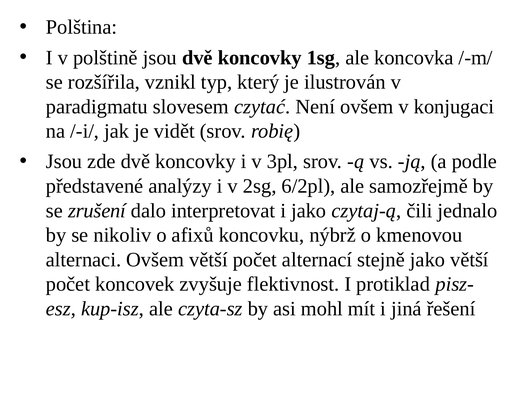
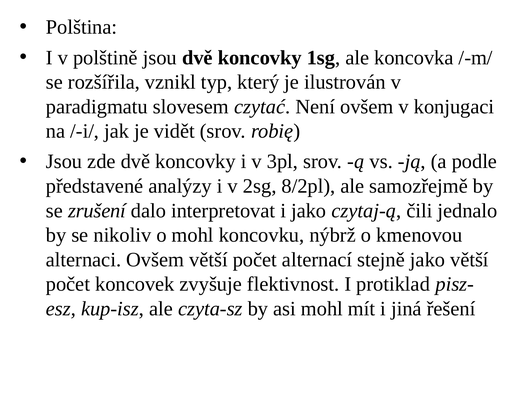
6/2pl: 6/2pl -> 8/2pl (308, 186)
o afixů: afixů -> mohl (193, 235)
